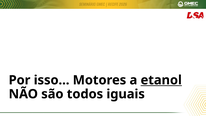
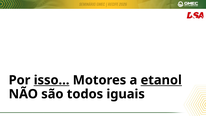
isso underline: none -> present (52, 80)
